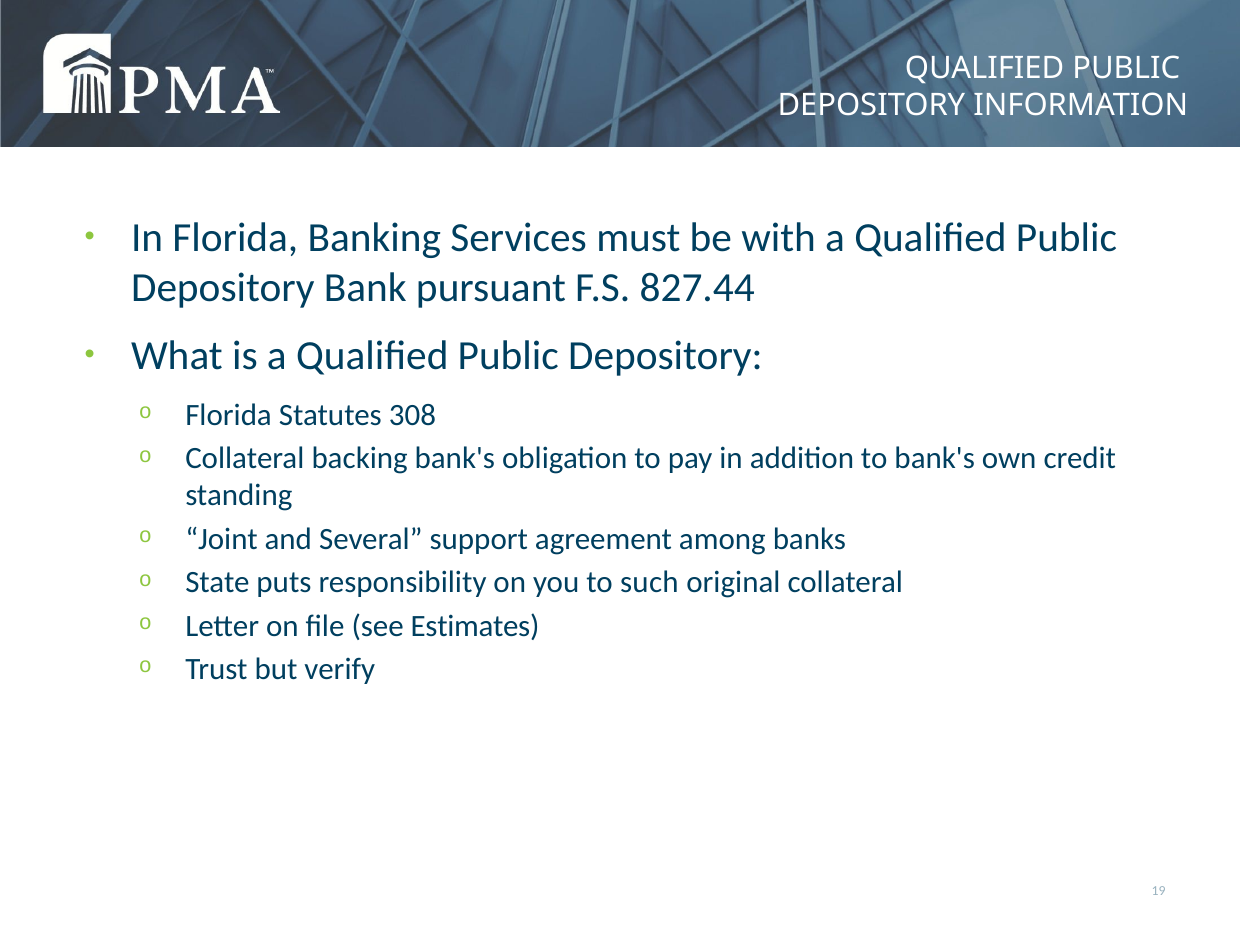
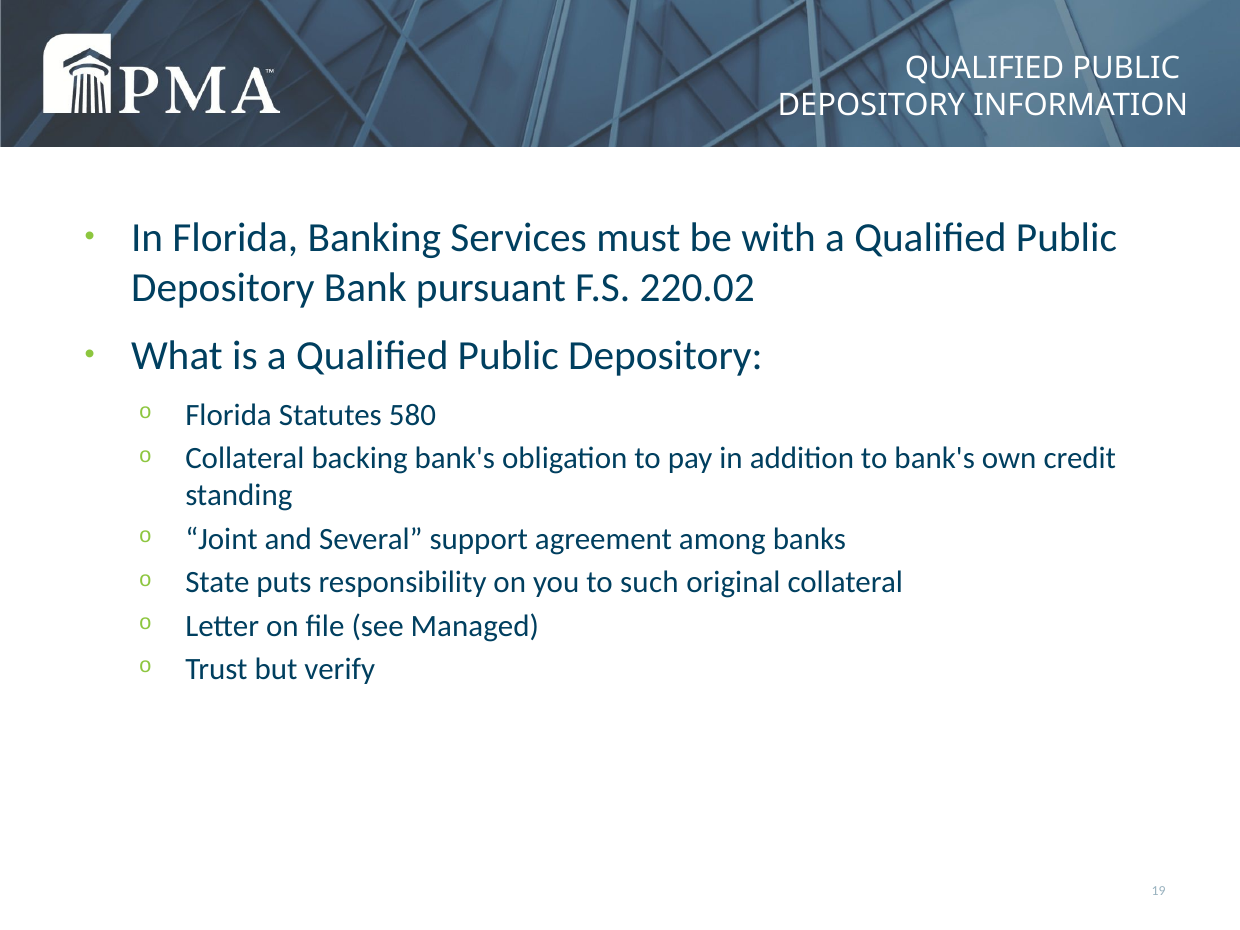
827.44: 827.44 -> 220.02 (697, 288)
308: 308 -> 580 (412, 415)
Estimates: Estimates -> Managed (475, 626)
